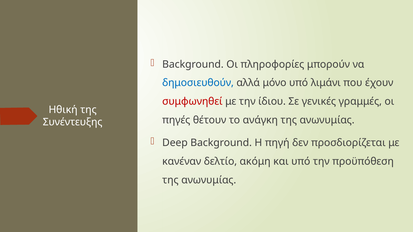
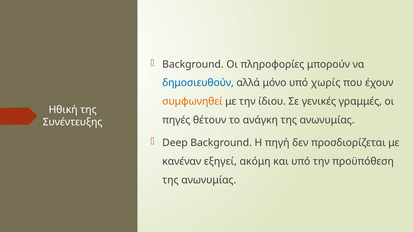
λιμάνι: λιμάνι -> χωρίς (326, 83)
συμφωνηθεί colour: red -> orange (192, 102)
δελτίο: δελτίο -> εξηγεί (220, 162)
